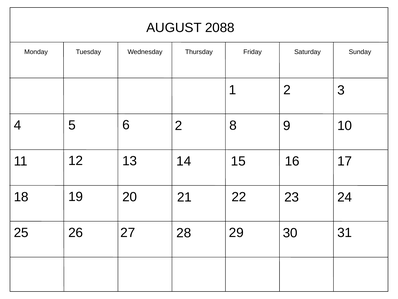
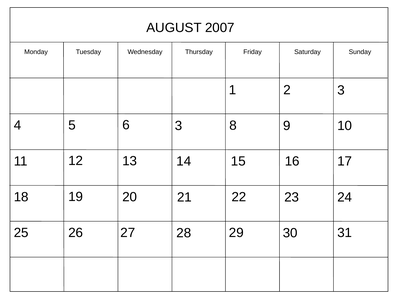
2088: 2088 -> 2007 (220, 28)
6 2: 2 -> 3 (178, 125)
